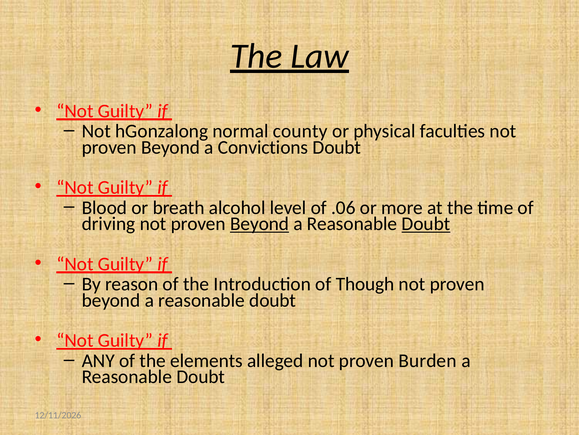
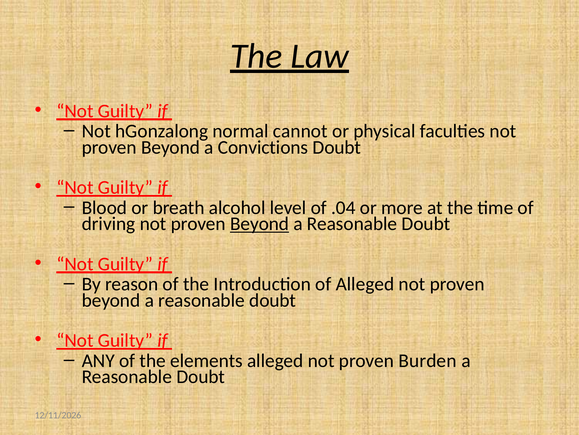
county: county -> cannot (300, 131)
.06: .06 -> .04 (343, 207)
Doubt underline: present -> none (426, 223)
of Though: Though -> Alleged (365, 284)
